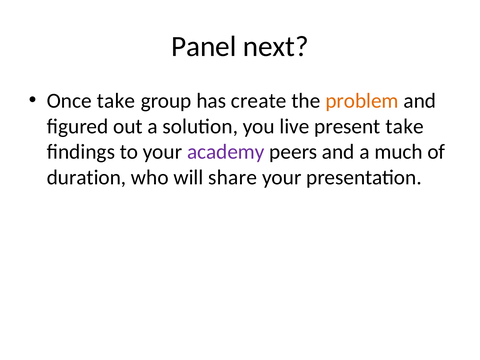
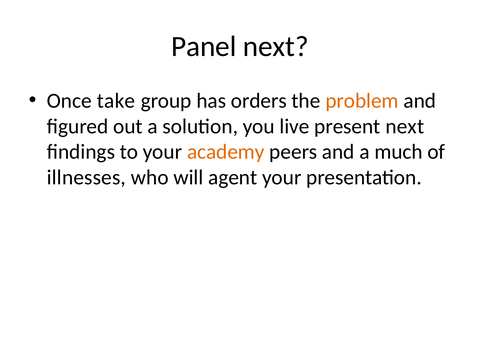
create: create -> orders (259, 101)
present take: take -> next (405, 126)
academy colour: purple -> orange (226, 152)
duration: duration -> illnesses (86, 178)
share: share -> agent (233, 178)
